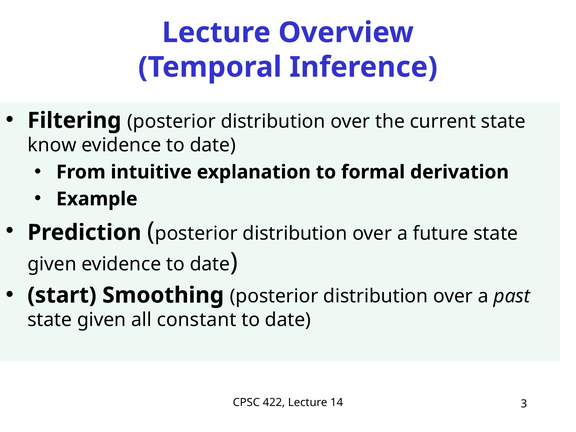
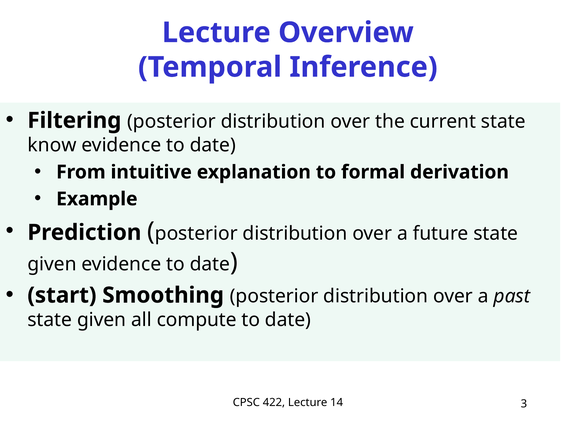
constant: constant -> compute (197, 320)
